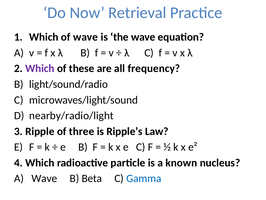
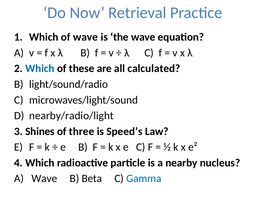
Which colour: purple -> blue (40, 68)
frequency: frequency -> calculated (154, 68)
Ripple: Ripple -> Shines (40, 131)
Ripple’s: Ripple’s -> Speed’s (124, 131)
known: known -> nearby (181, 162)
